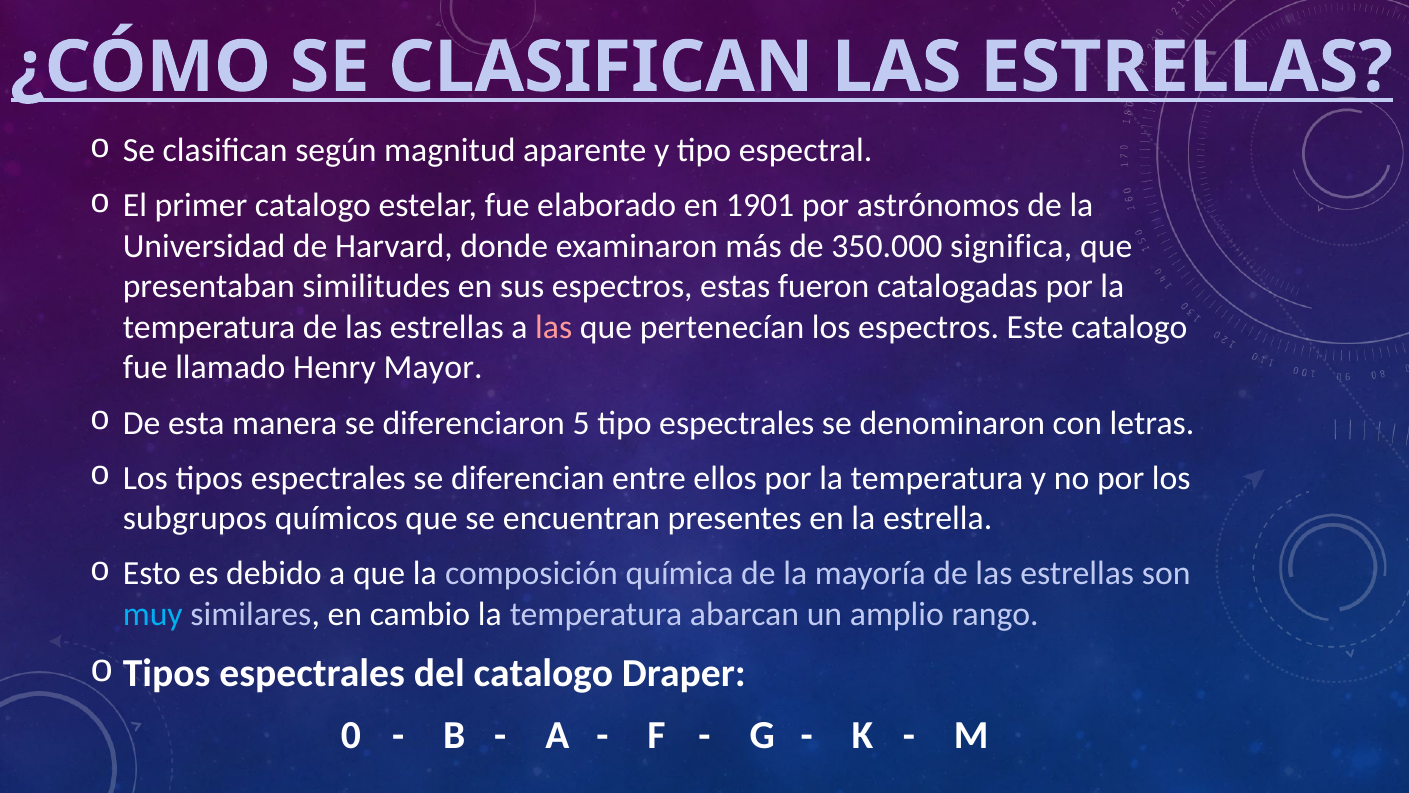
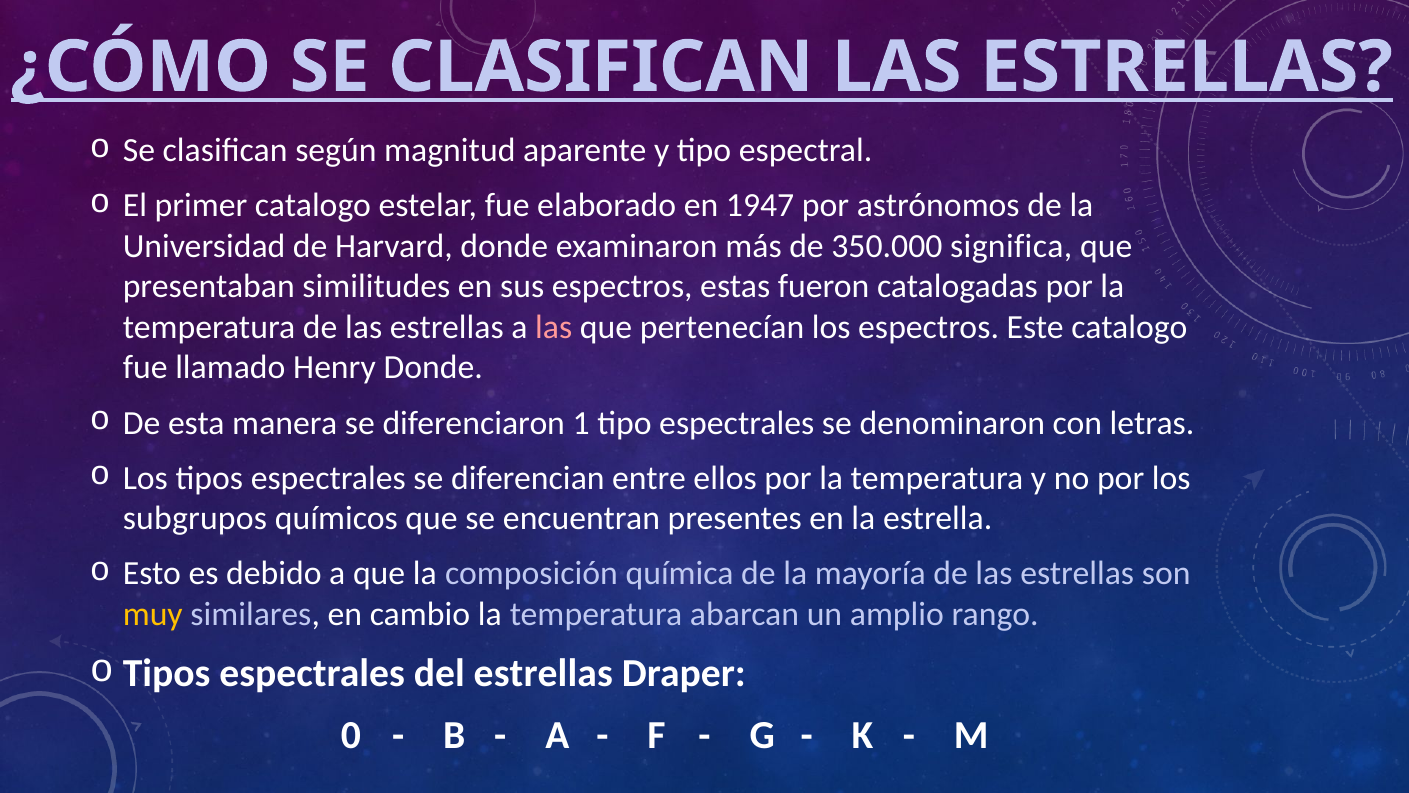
1901: 1901 -> 1947 (760, 206)
Henry Mayor: Mayor -> Donde (433, 367)
5: 5 -> 1 (581, 423)
muy colour: light blue -> yellow (153, 614)
del catalogo: catalogo -> estrellas (543, 673)
